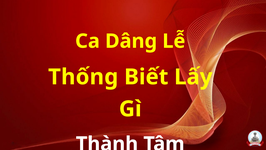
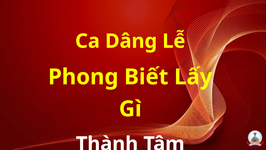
Thống: Thống -> Phong (83, 77)
